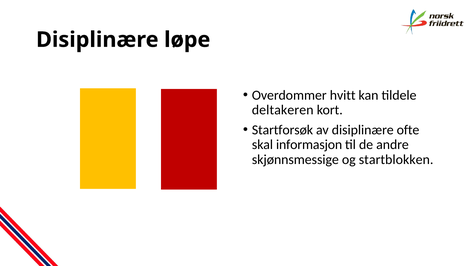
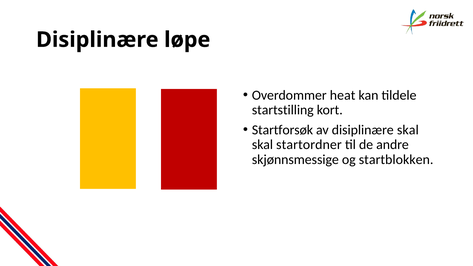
hvitt: hvitt -> heat (343, 95)
deltakeren: deltakeren -> startstilling (283, 110)
disiplinære ofte: ofte -> skal (408, 130)
informasjon: informasjon -> startordner (309, 145)
